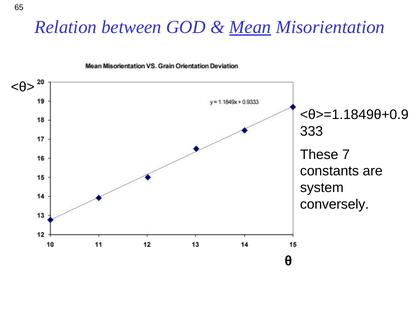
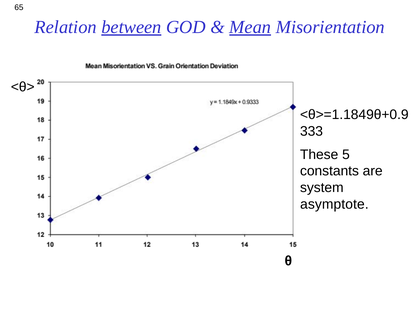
between underline: none -> present (131, 27)
7: 7 -> 5 (346, 154)
conversely: conversely -> asymptote (334, 204)
